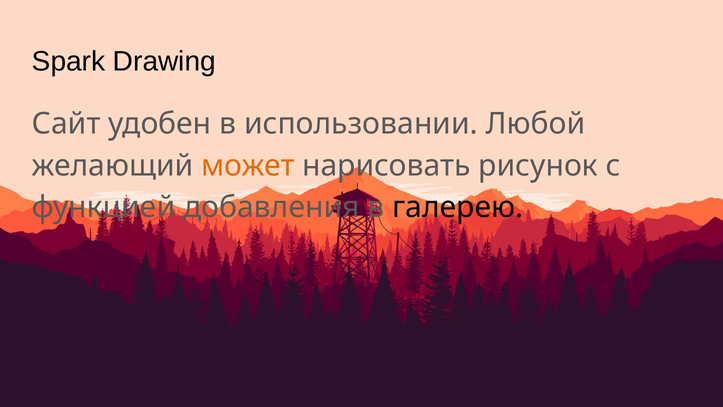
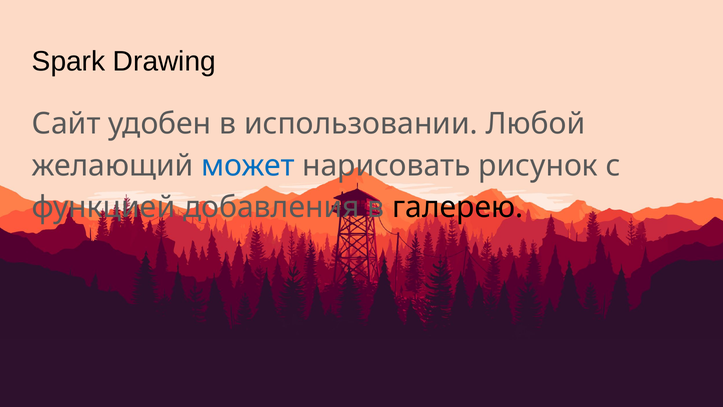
может colour: orange -> blue (248, 165)
